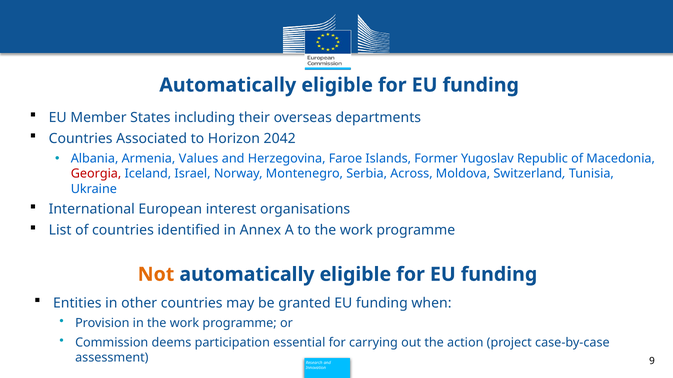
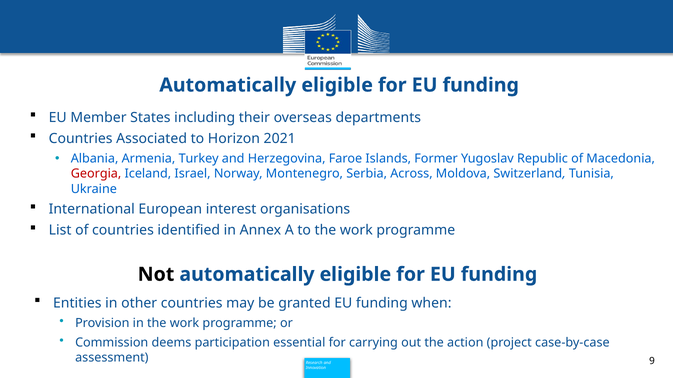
2042: 2042 -> 2021 (280, 139)
Values: Values -> Turkey (199, 159)
Not colour: orange -> black (156, 275)
